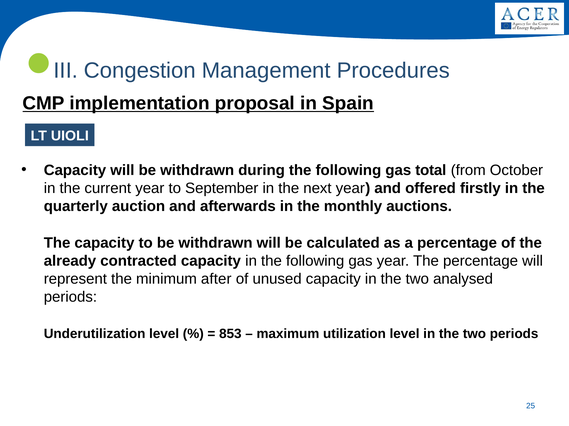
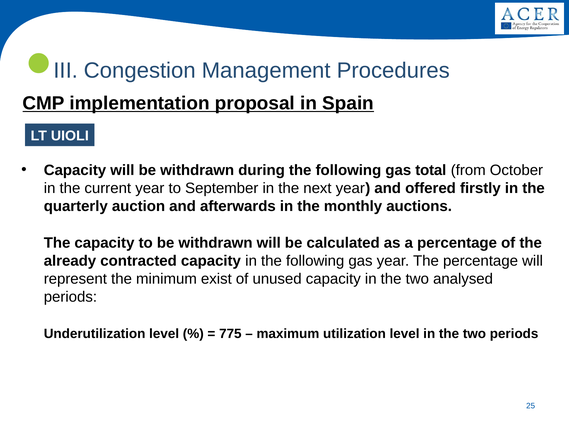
after: after -> exist (216, 280)
853: 853 -> 775 (230, 334)
